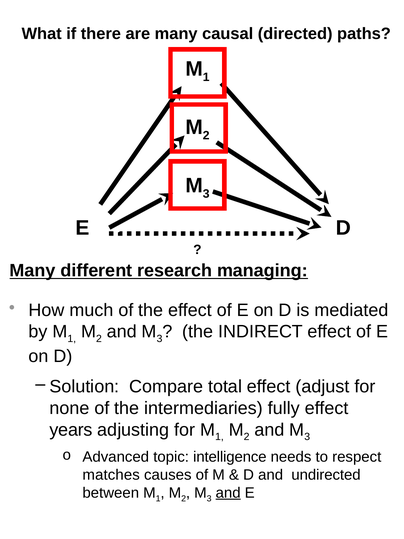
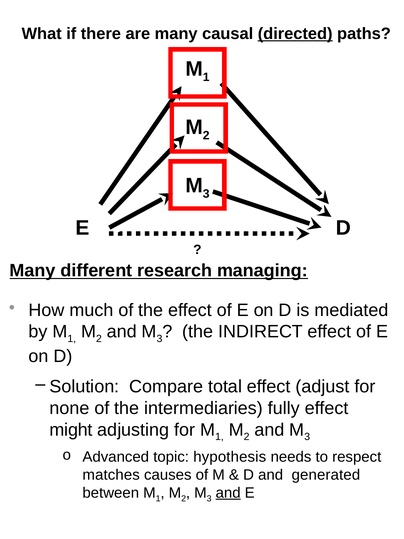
directed underline: none -> present (295, 34)
years: years -> might (71, 430)
intelligence: intelligence -> hypothesis (230, 457)
undirected: undirected -> generated (326, 475)
